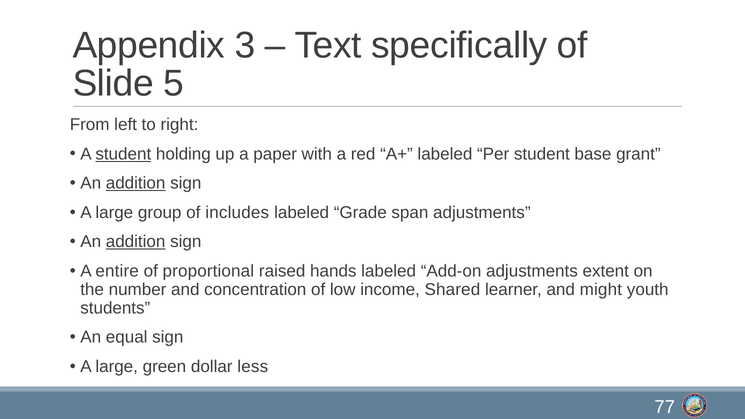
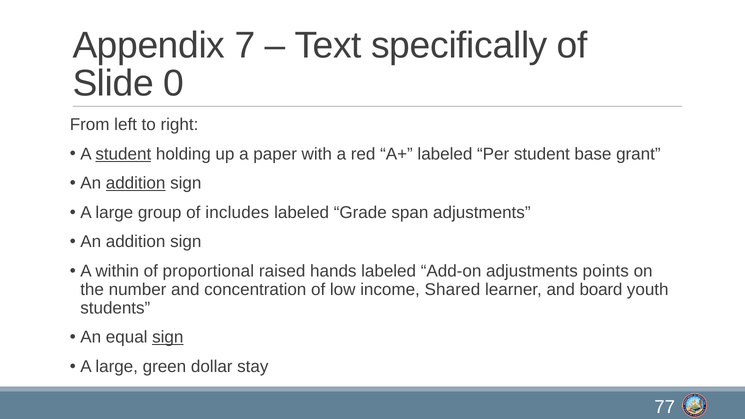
3: 3 -> 7 (245, 45)
5: 5 -> 0 (174, 83)
addition underline: present -> none (136, 242)
entire: entire -> within (117, 271)
extent: extent -> points (606, 271)
might: might -> board (601, 290)
sign underline: none -> present (168, 337)
less: less -> stay (253, 367)
